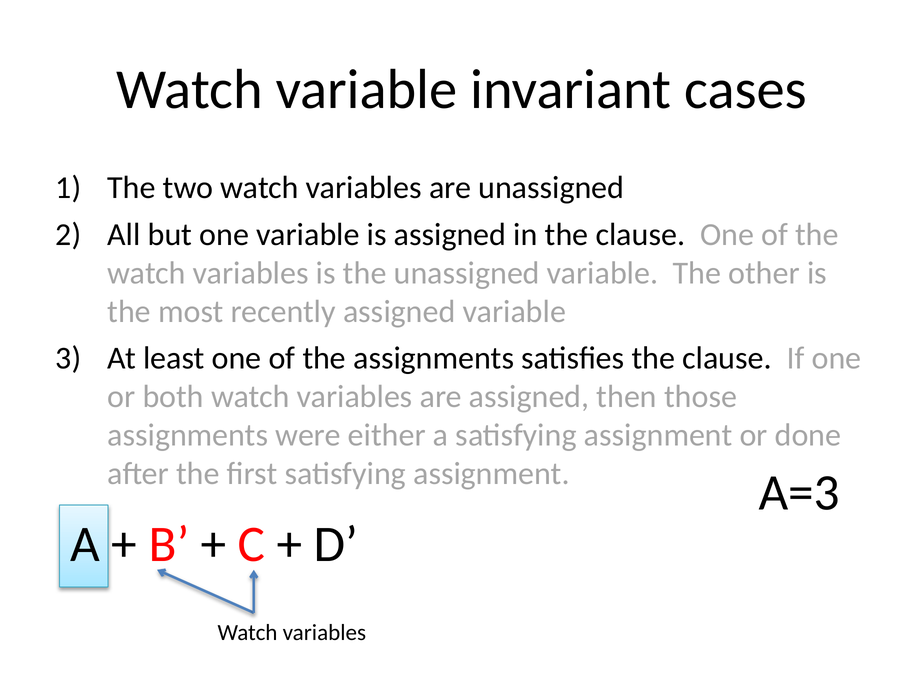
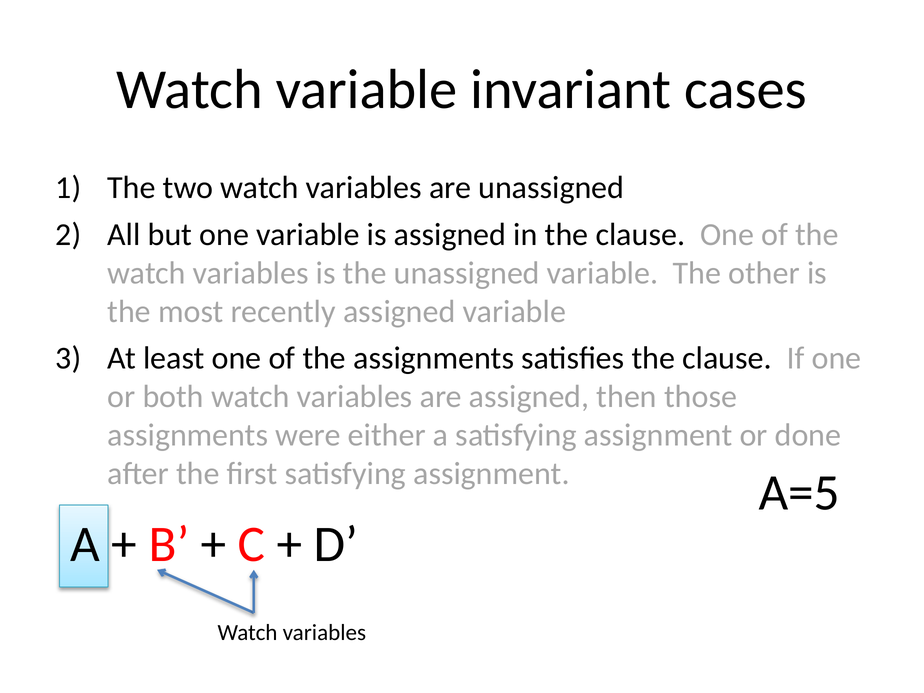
A=3: A=3 -> A=5 (799, 493)
